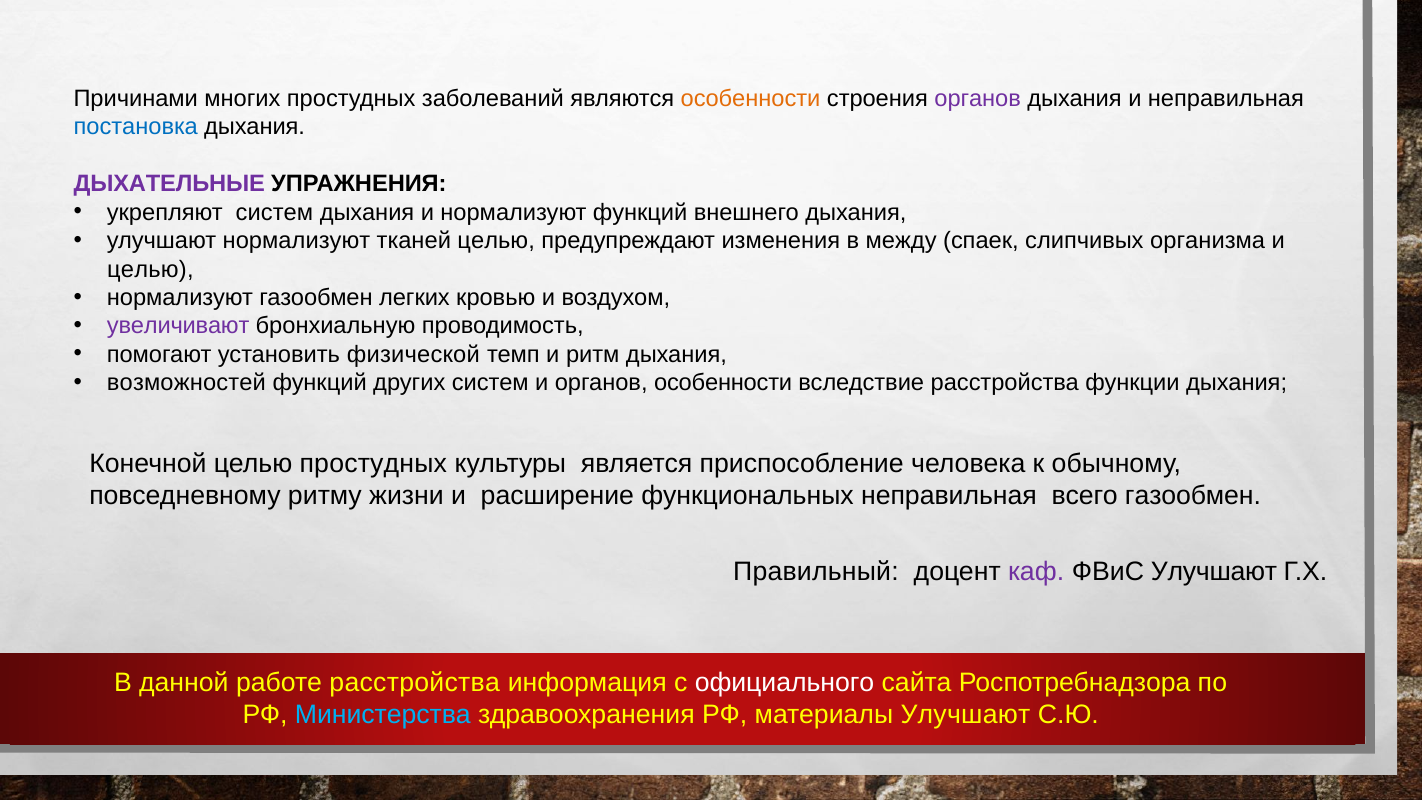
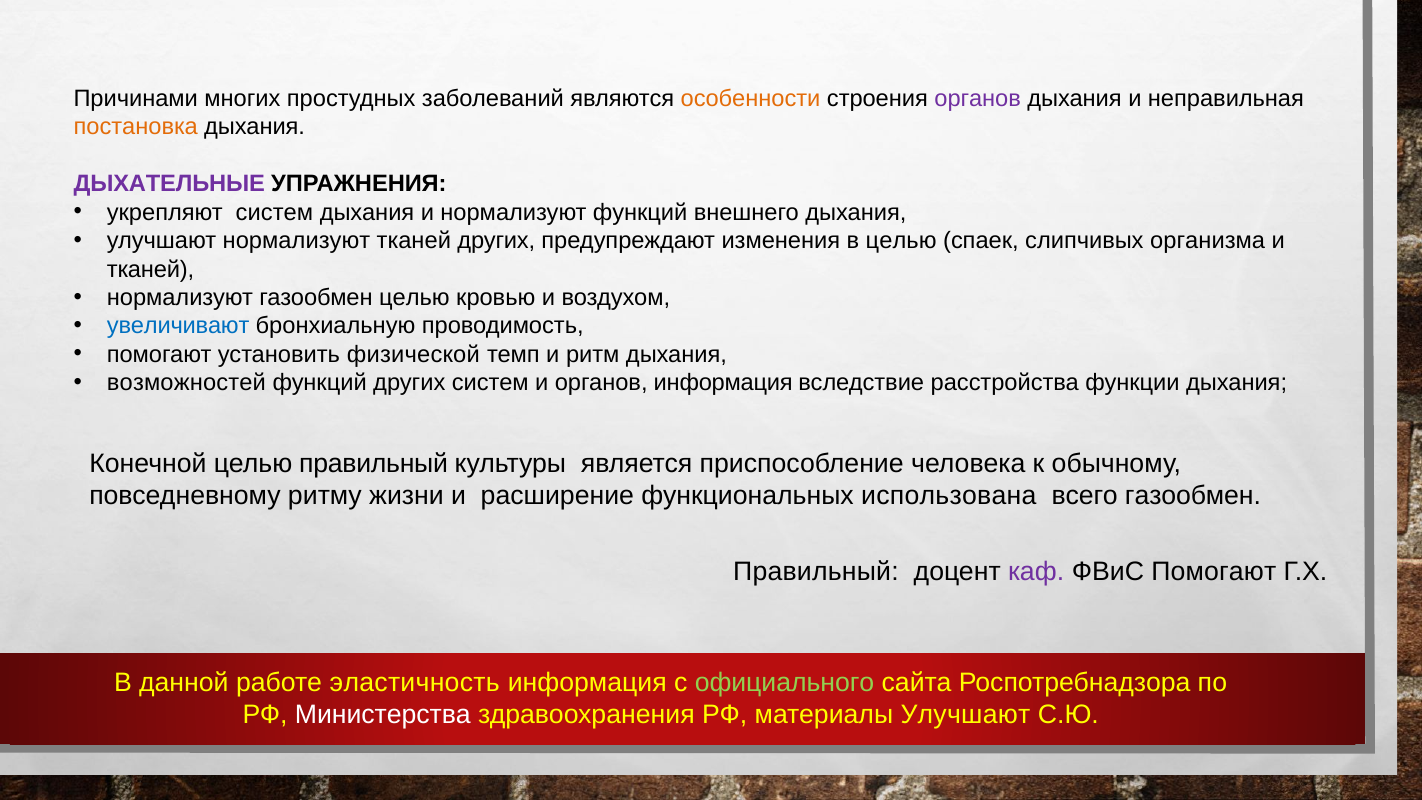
постановка colour: blue -> orange (136, 127)
тканей целью: целью -> других (496, 241)
в между: между -> целью (901, 241)
целью: целью -> тканей (151, 269)
газообмен легких: легких -> целью (414, 298)
увеличивают colour: purple -> blue (178, 326)
органов особенности: особенности -> информация (723, 383)
целью простудных: простудных -> правильный (374, 464)
функциональных неправильная: неправильная -> использована (949, 496)
ФВиС Улучшают: Улучшают -> Помогают (1214, 572)
работе расстройства: расстройства -> эластичность (415, 682)
официального colour: white -> light green (785, 682)
Министерства colour: light blue -> white (383, 714)
